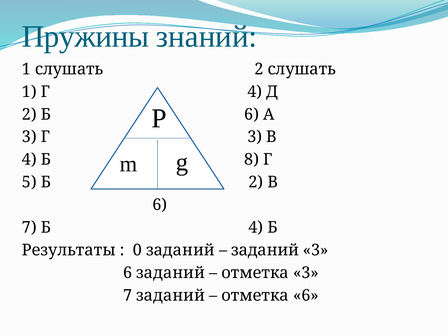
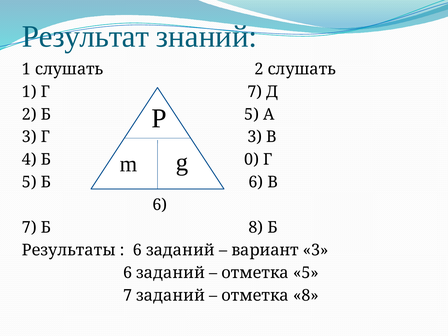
Пружины: Пружины -> Результат (85, 37)
Г 4: 4 -> 7 (255, 92)
Б 6: 6 -> 5 (252, 114)
8: 8 -> 0 (252, 160)
Б 2: 2 -> 6 (256, 182)
Б 4: 4 -> 8 (256, 227)
0: 0 -> 6 (137, 250)
заданий: заданий -> вариант (265, 250)
отметка 3: 3 -> 5 (306, 273)
отметка 6: 6 -> 8 (306, 295)
